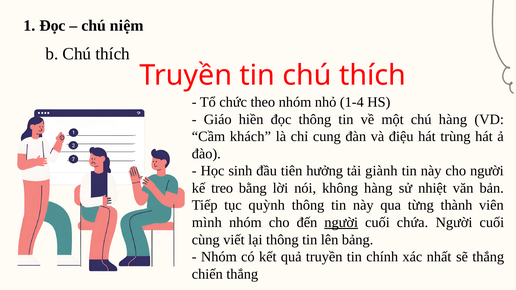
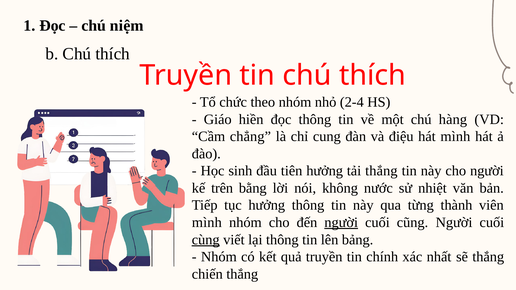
1-4: 1-4 -> 2-4 (352, 102)
khách: khách -> chẳng (250, 137)
hát trùng: trùng -> mình (455, 137)
tải giành: giành -> thắng (381, 171)
treo: treo -> trên (222, 188)
không hàng: hàng -> nước (378, 188)
tục quỳnh: quỳnh -> hưởng (267, 205)
chứa: chứa -> cũng (413, 223)
cùng underline: none -> present (206, 240)
